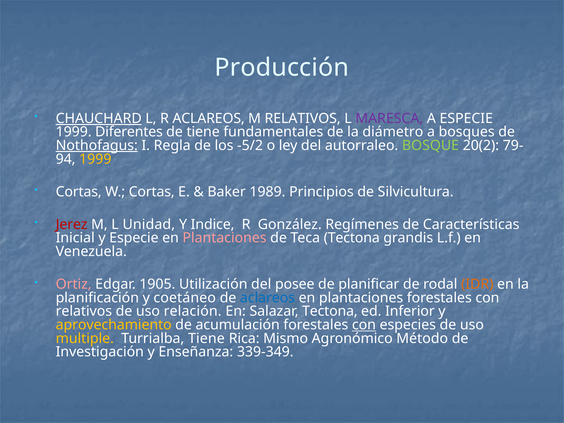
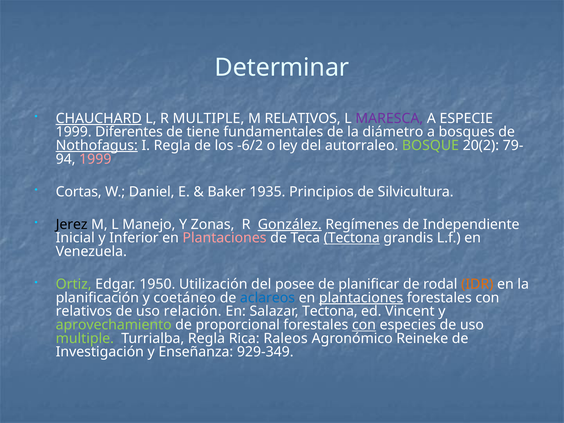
Producción: Producción -> Determinar (282, 68)
R ACLAREOS: ACLAREOS -> MULTIPLE (208, 118)
-5/2: -5/2 -> -6/2 (250, 145)
1999 colour: yellow -> pink (95, 159)
W Cortas: Cortas -> Daniel (152, 192)
1989: 1989 -> 1935 (267, 192)
Jerez colour: red -> black (72, 224)
Unidad: Unidad -> Manejo (149, 224)
Indice: Indice -> Zonas (213, 224)
González underline: none -> present (290, 224)
Características: Características -> Independiente (471, 224)
y Especie: Especie -> Inferior (134, 238)
Tectona underline: none -> present (352, 238)
Ortiz colour: pink -> light green (74, 284)
1905: 1905 -> 1950 (157, 284)
plantaciones underline: none -> present (361, 298)
Inferior: Inferior -> Vincent (410, 311)
aprovechamiento colour: yellow -> light green (114, 325)
acumulación: acumulación -> proporcional (238, 325)
multiple colour: yellow -> light green (85, 338)
Turrialba Tiene: Tiene -> Regla (206, 338)
Mismo: Mismo -> Raleos (286, 338)
Método: Método -> Reineke (422, 338)
339-349: 339-349 -> 929-349 (265, 352)
